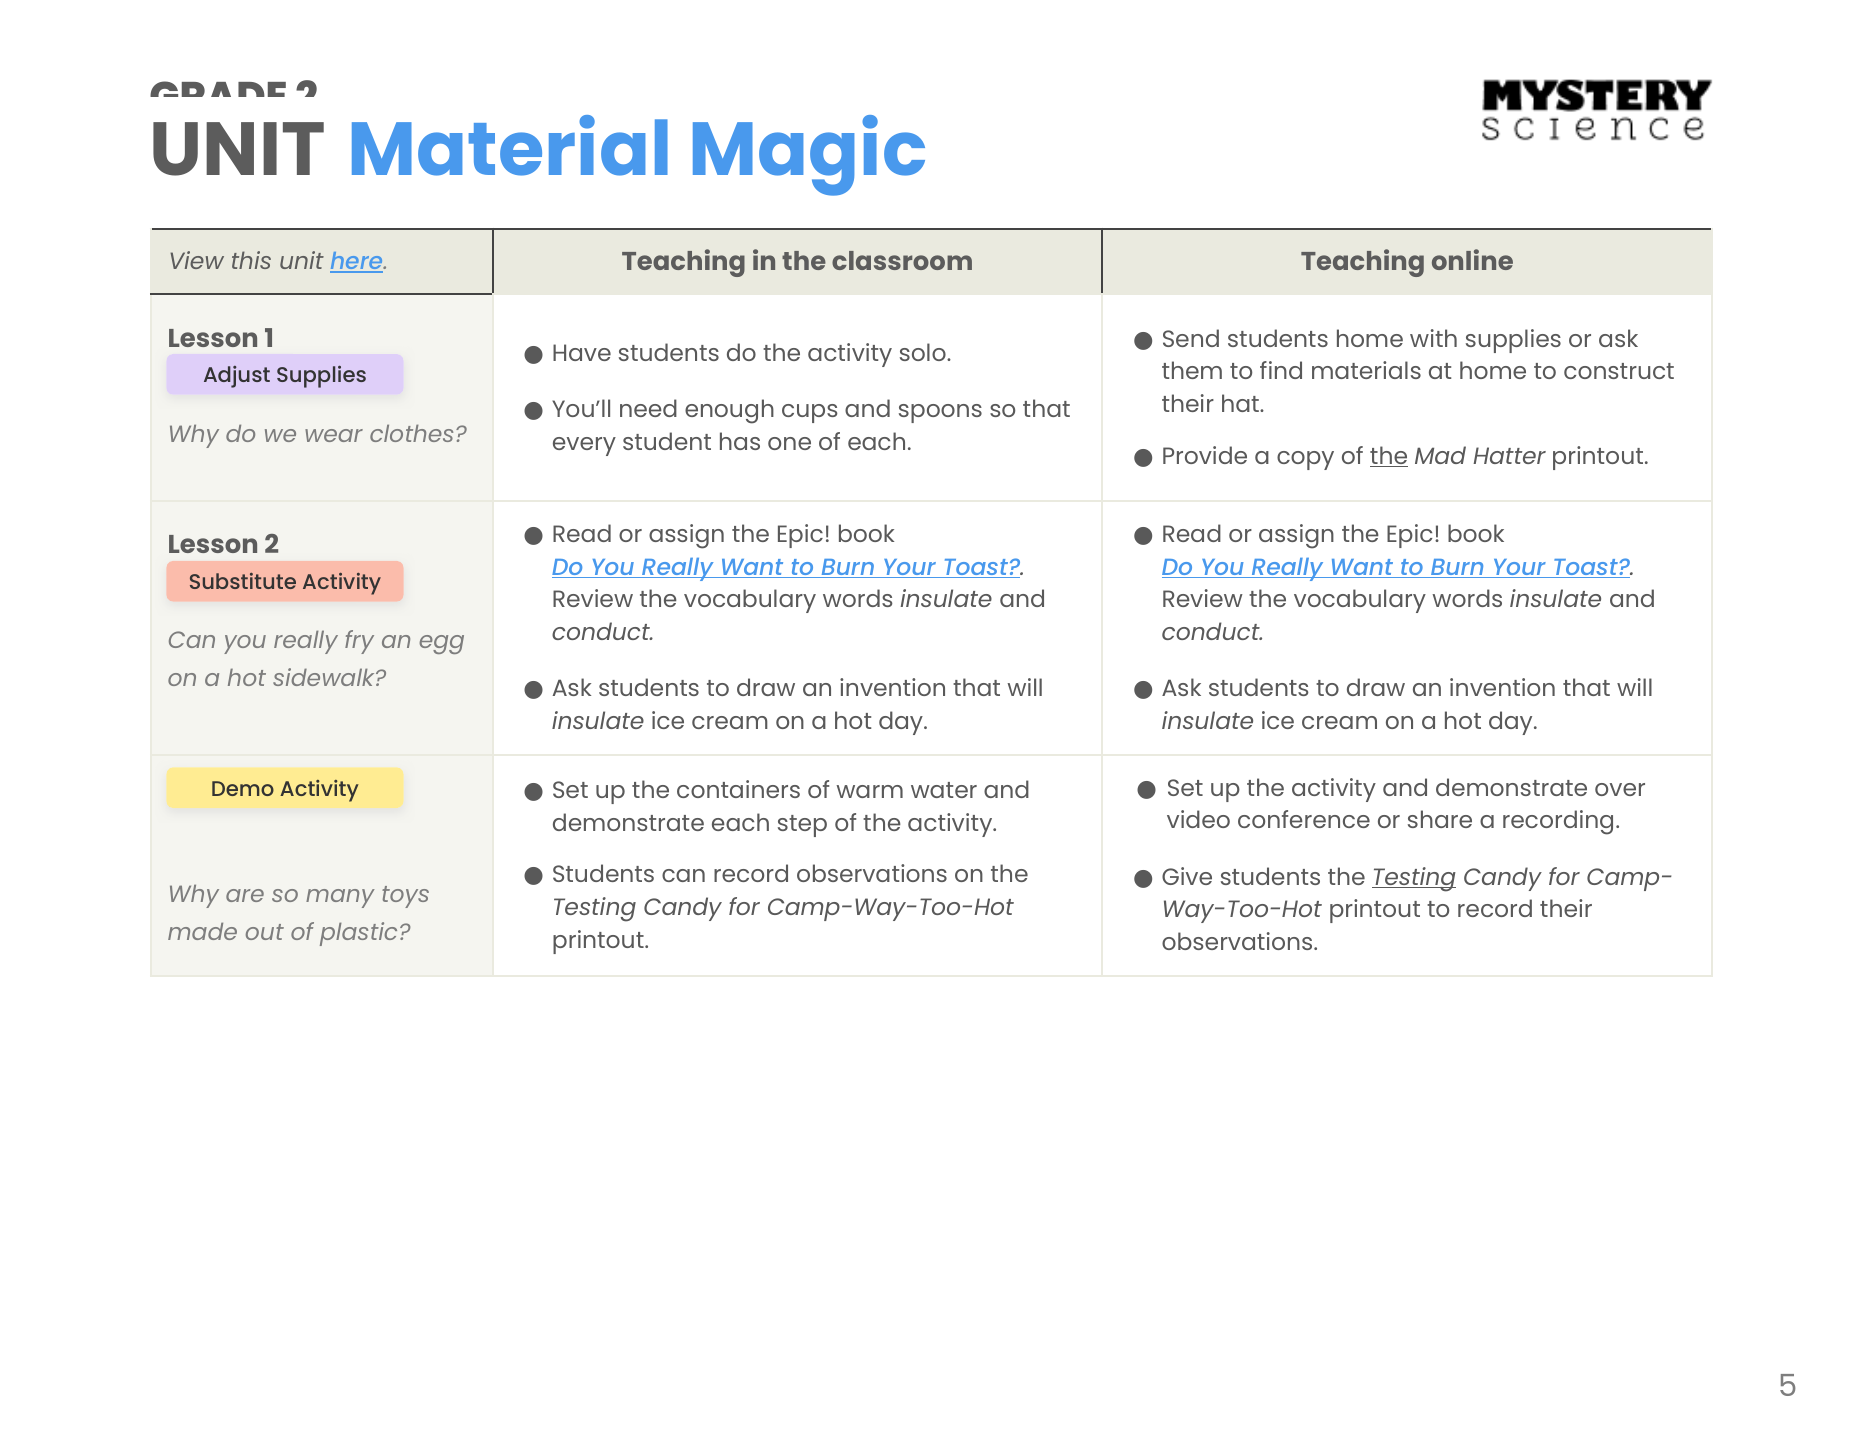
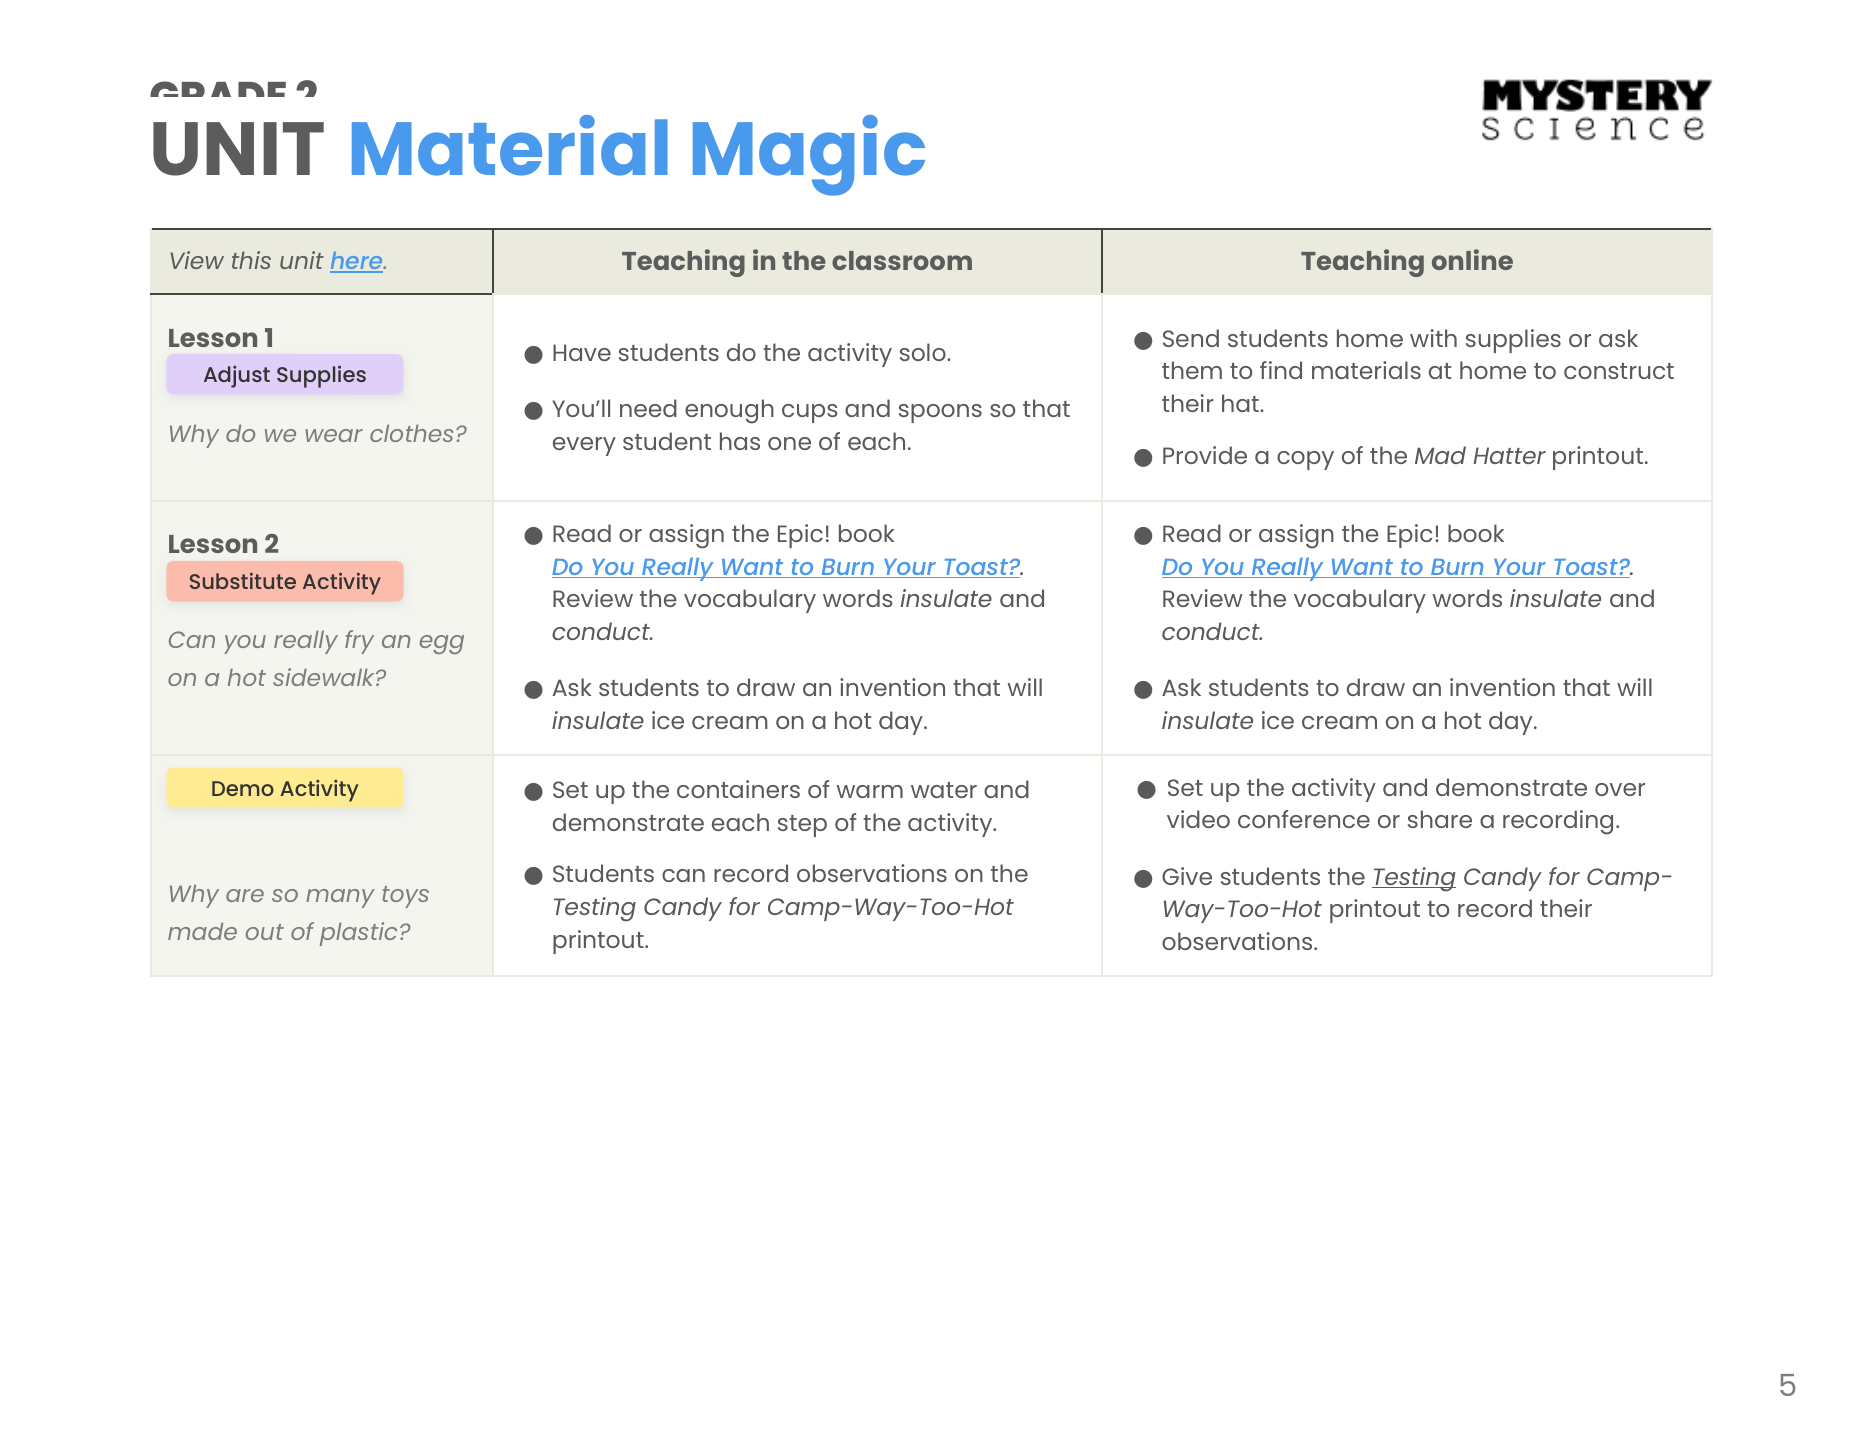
the underline: present -> none (1389, 456)
